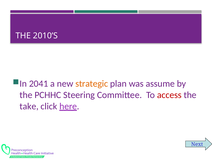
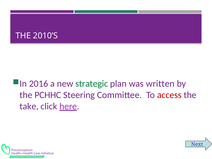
2041: 2041 -> 2016 (39, 84)
strategic colour: orange -> green (92, 84)
assume: assume -> written (160, 84)
